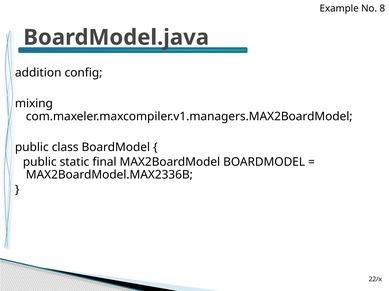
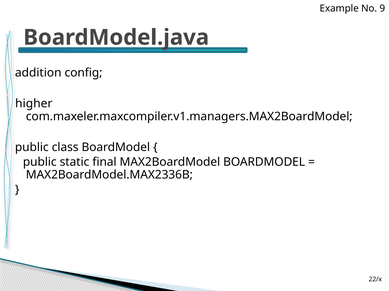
8: 8 -> 9 (382, 8)
mixing: mixing -> higher (34, 104)
